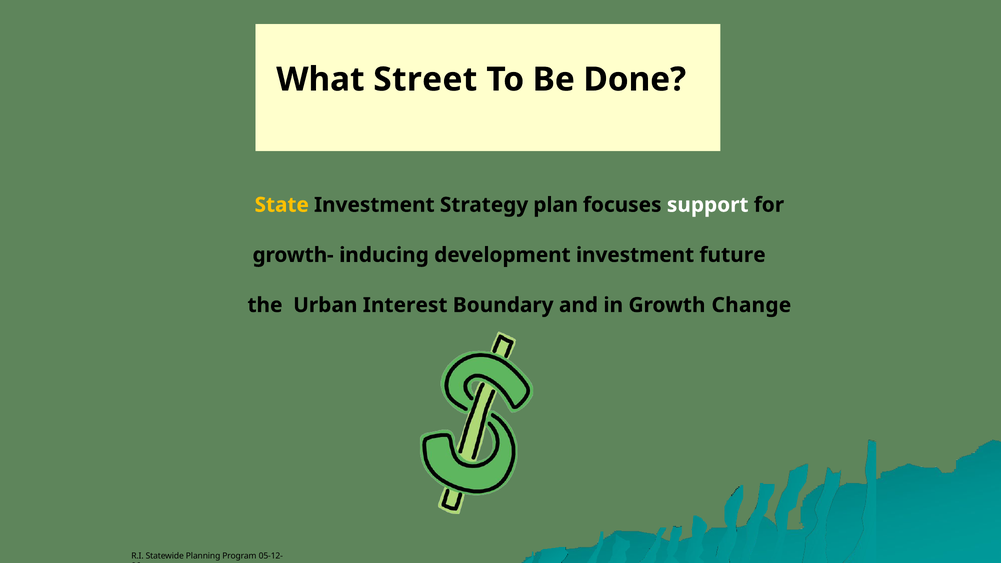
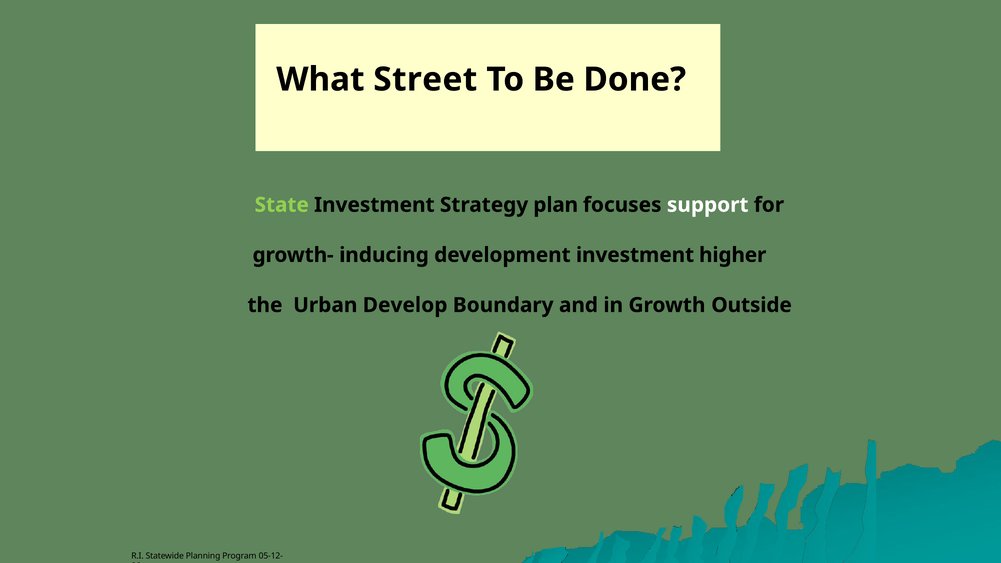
State colour: yellow -> light green (282, 205)
future: future -> higher (733, 255)
Interest: Interest -> Develop (405, 305)
Change: Change -> Outside (752, 305)
